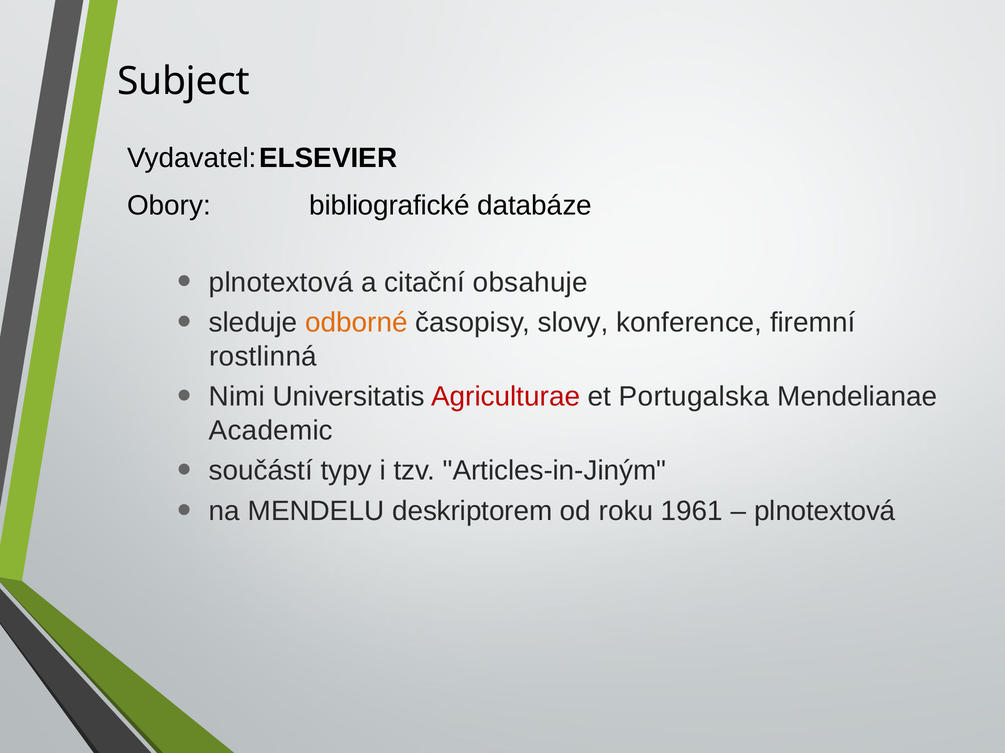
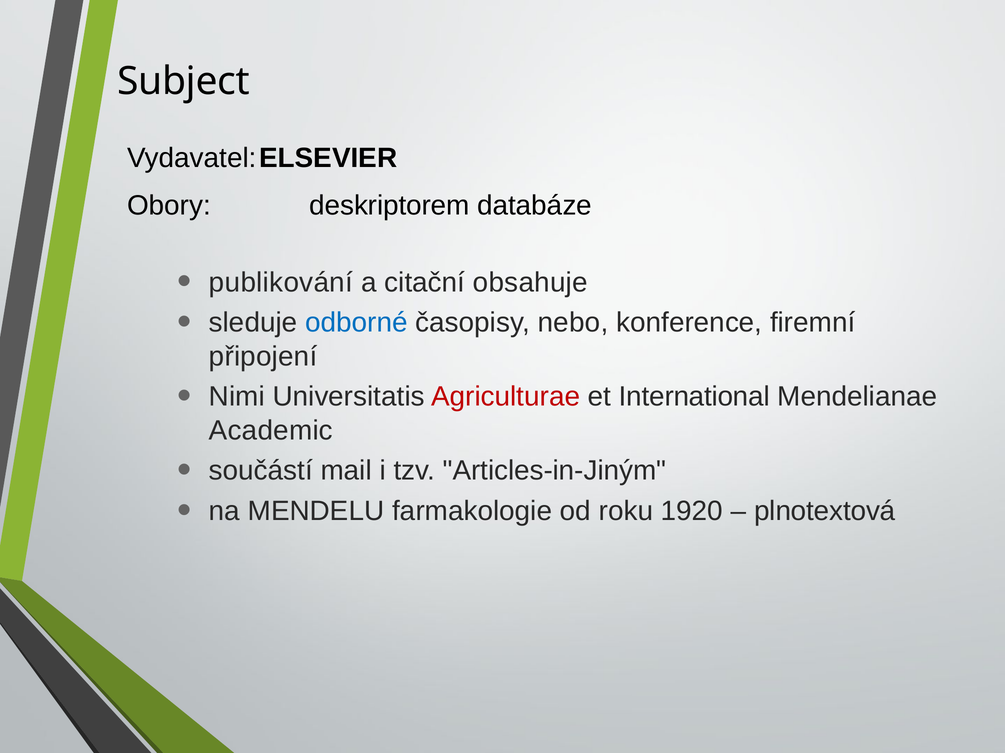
bibliografické: bibliografické -> deskriptorem (389, 206)
plnotextová: plnotextová -> publikování (281, 283)
odborné colour: orange -> blue (356, 323)
slovy: slovy -> nebo (573, 323)
rostlinná: rostlinná -> připojení (263, 357)
Portugalska: Portugalska -> International (694, 397)
typy: typy -> mail (346, 471)
deskriptorem: deskriptorem -> farmakologie (472, 512)
1961: 1961 -> 1920 (692, 512)
